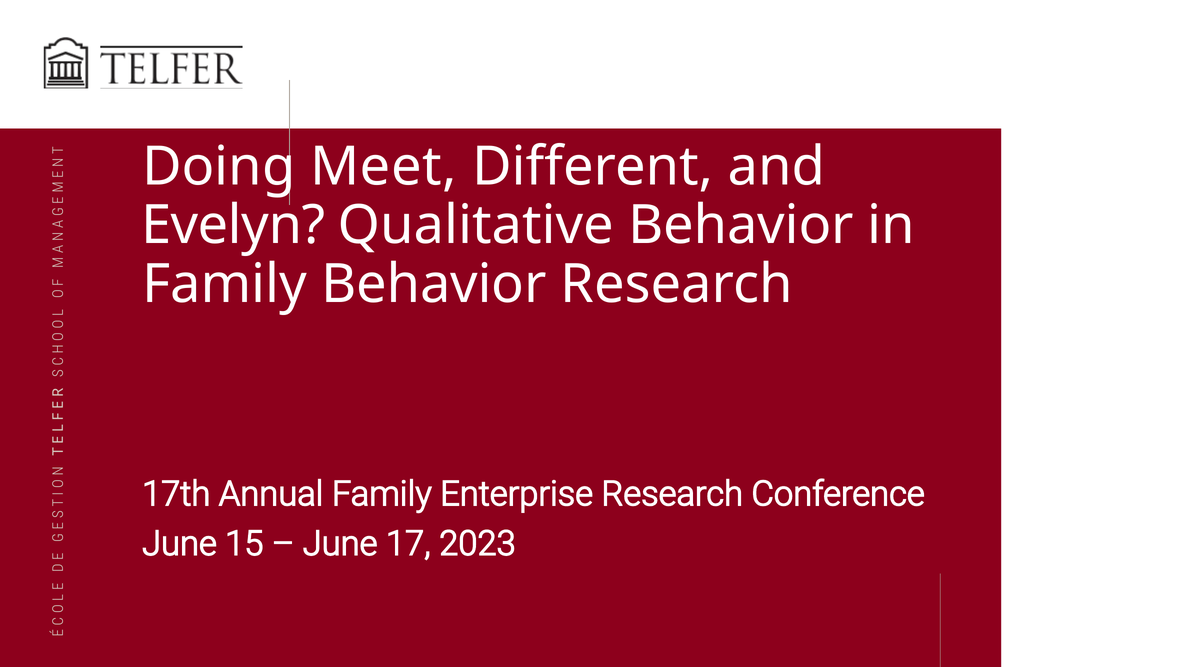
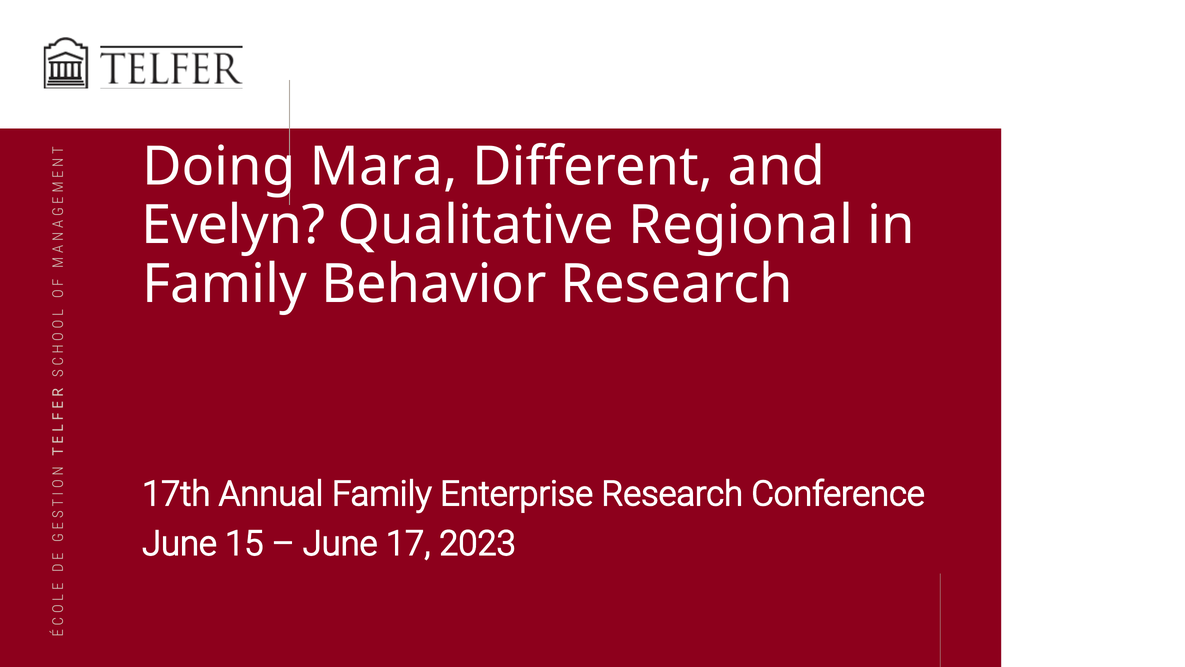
Meet: Meet -> Mara (384, 167)
Qualitative Behavior: Behavior -> Regional (741, 225)
